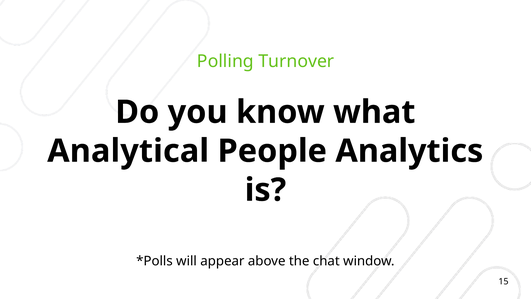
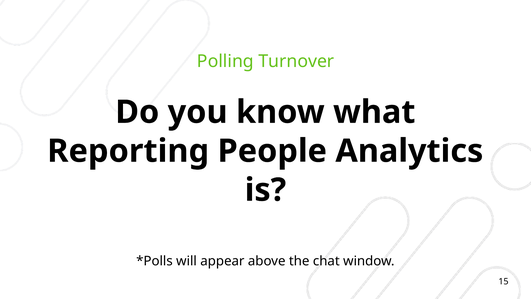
Analytical: Analytical -> Reporting (128, 151)
